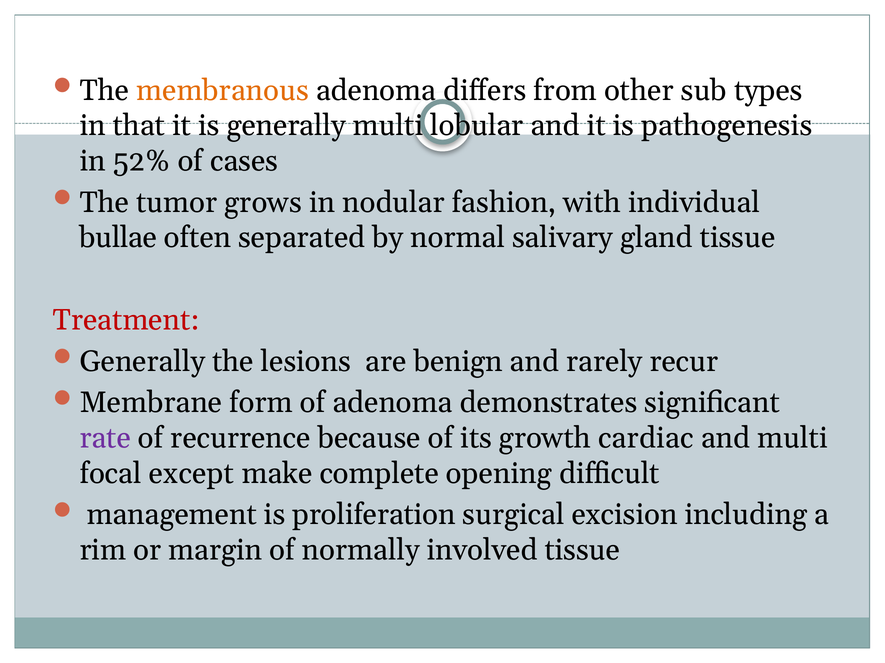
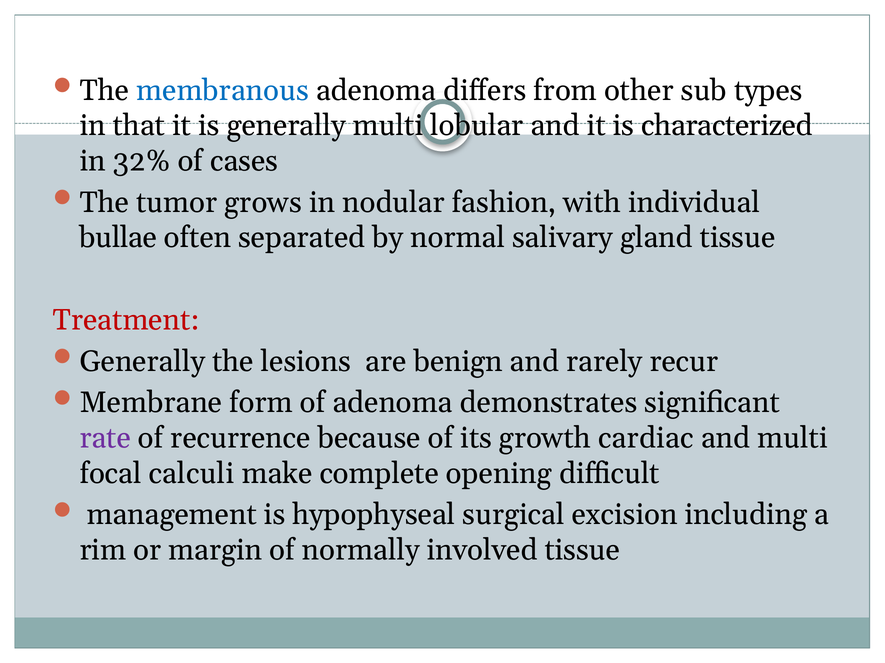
membranous colour: orange -> blue (223, 91)
pathogenesis: pathogenesis -> characterized (727, 126)
52%: 52% -> 32% (141, 161)
except: except -> calculi (191, 474)
proliferation: proliferation -> hypophyseal (374, 515)
